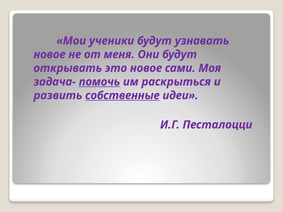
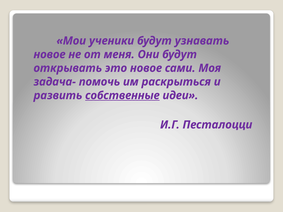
помочь underline: present -> none (99, 82)
